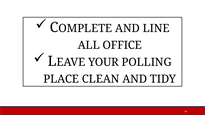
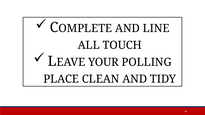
OFFICE: OFFICE -> TOUCH (122, 45)
